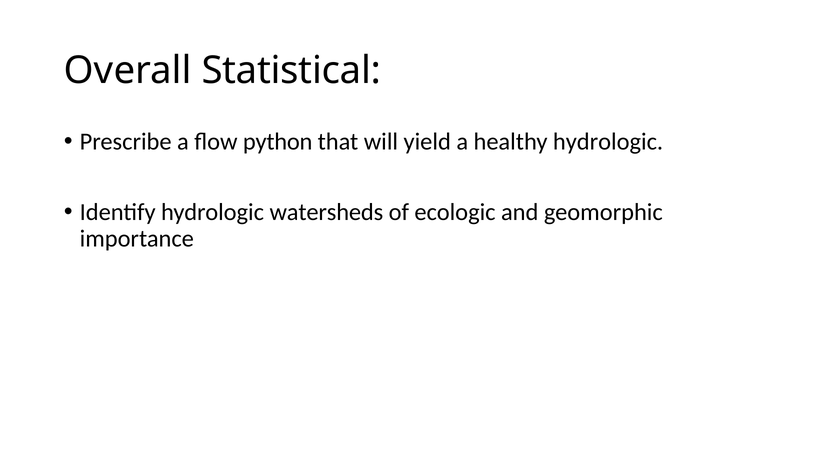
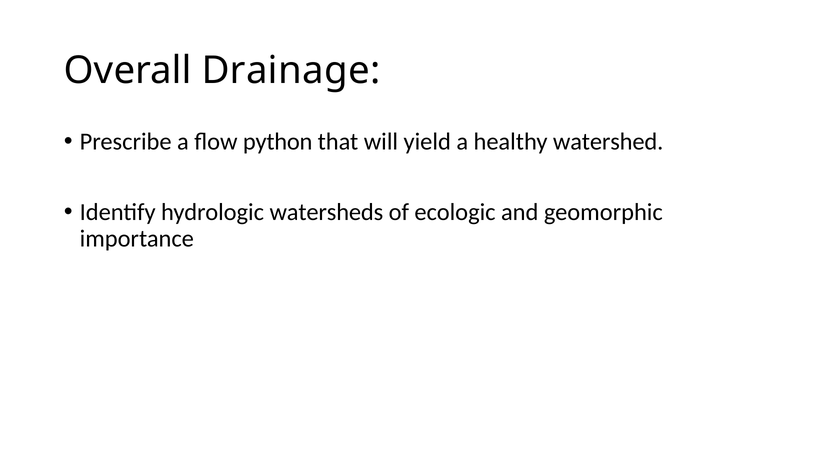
Statistical: Statistical -> Drainage (291, 70)
healthy hydrologic: hydrologic -> watershed (608, 142)
